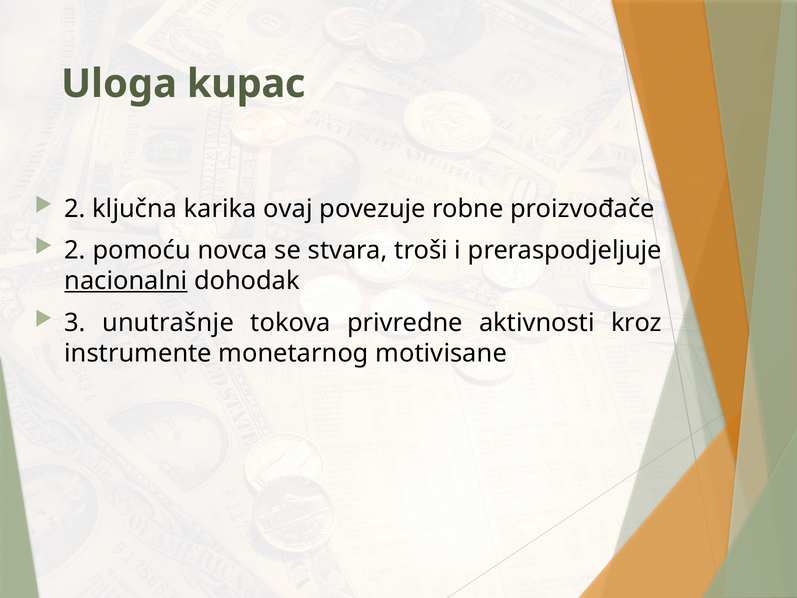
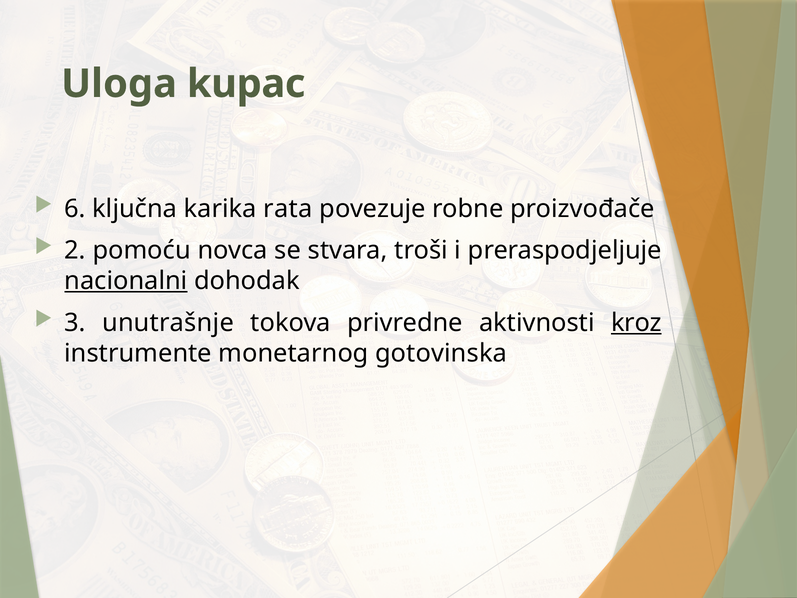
2: 2 -> 6 (75, 209)
ovaj: ovaj -> rata (288, 209)
kroz underline: none -> present (636, 323)
motivisane: motivisane -> gotovinska (441, 353)
